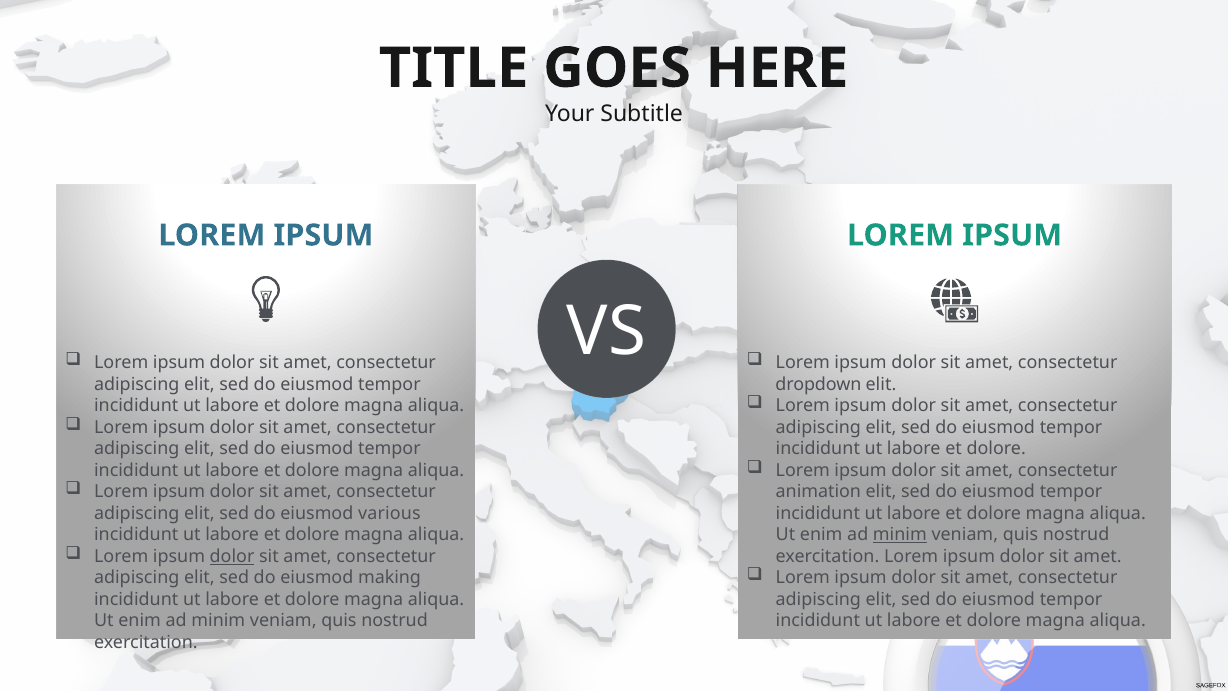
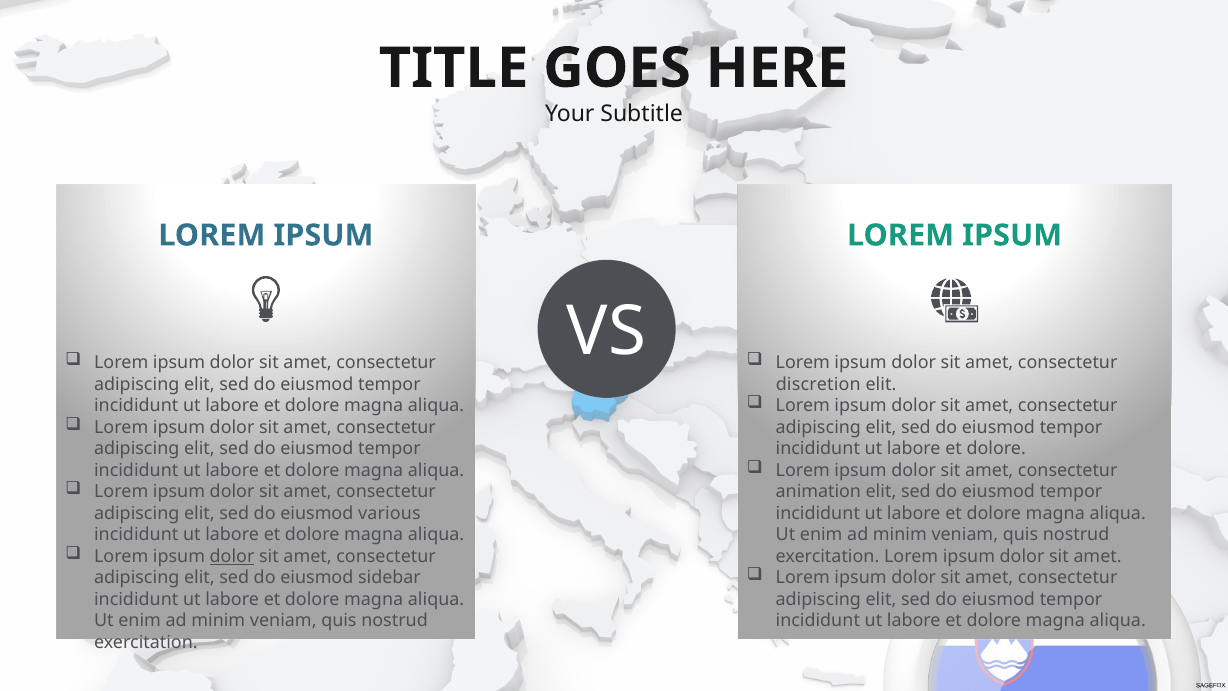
dropdown: dropdown -> discretion (818, 384)
minim underline: present -> none (900, 535)
making: making -> sidebar (389, 578)
